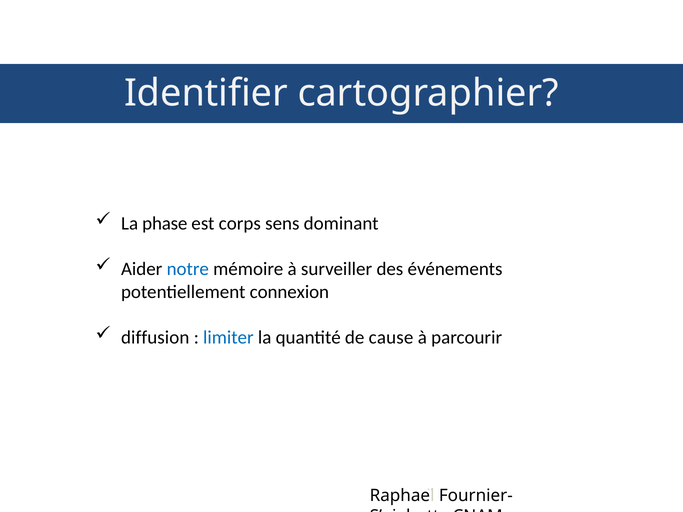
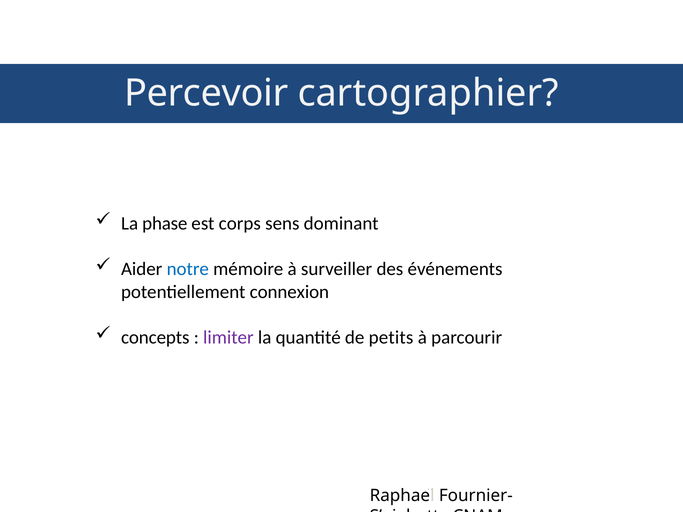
Identifier: Identifier -> Percevoir (206, 93)
diffusion: diffusion -> concepts (155, 338)
limiter colour: blue -> purple (228, 338)
cause: cause -> petits (391, 338)
